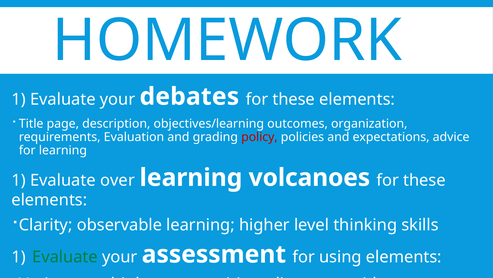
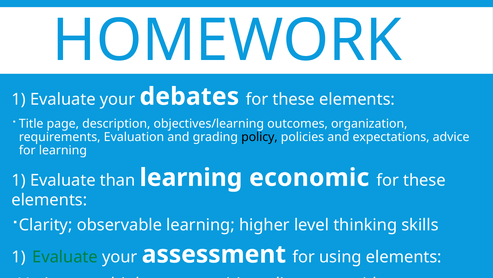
policy colour: red -> black (259, 137)
over: over -> than (118, 180)
volcanoes: volcanoes -> economic (309, 177)
